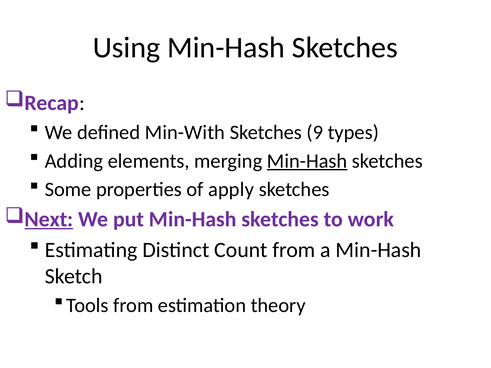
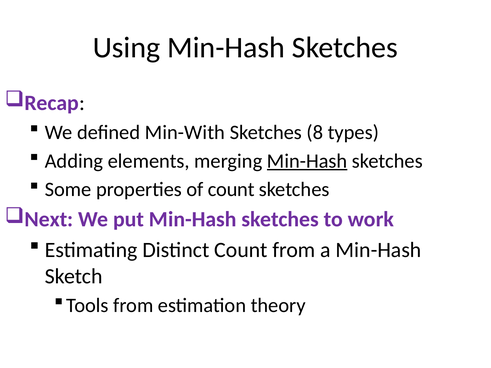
9: 9 -> 8 (315, 132)
of apply: apply -> count (231, 190)
Next underline: present -> none (49, 220)
